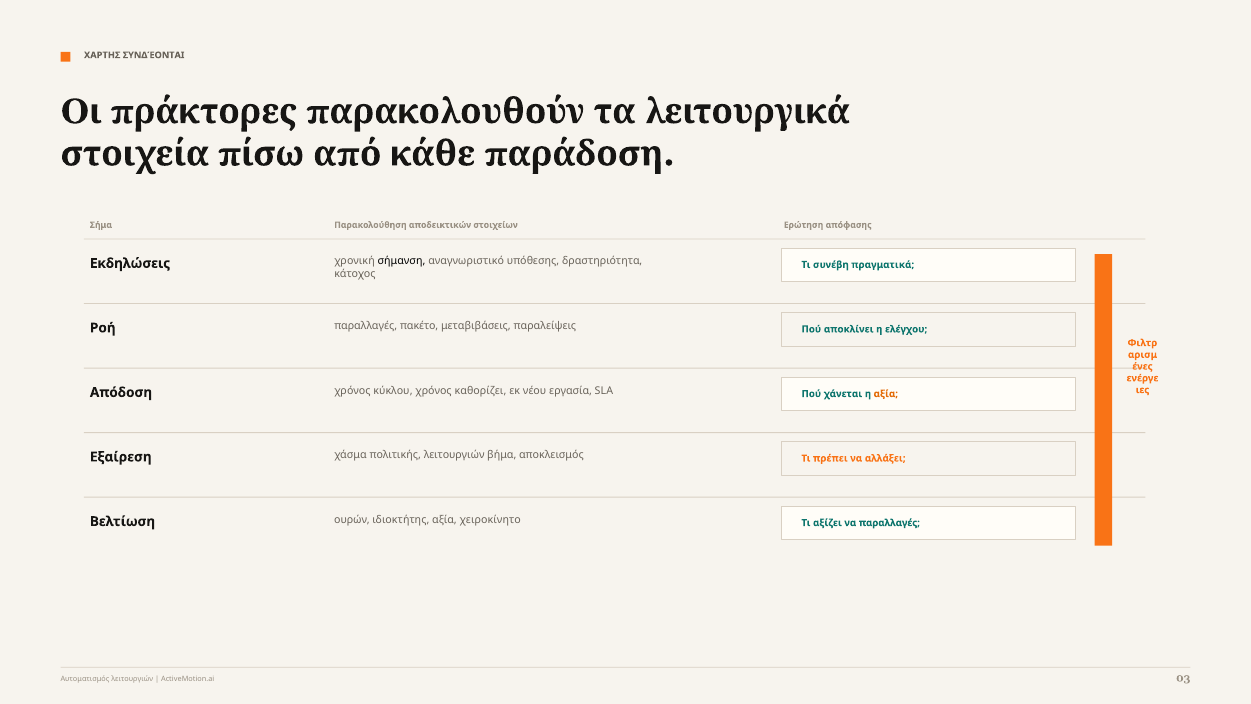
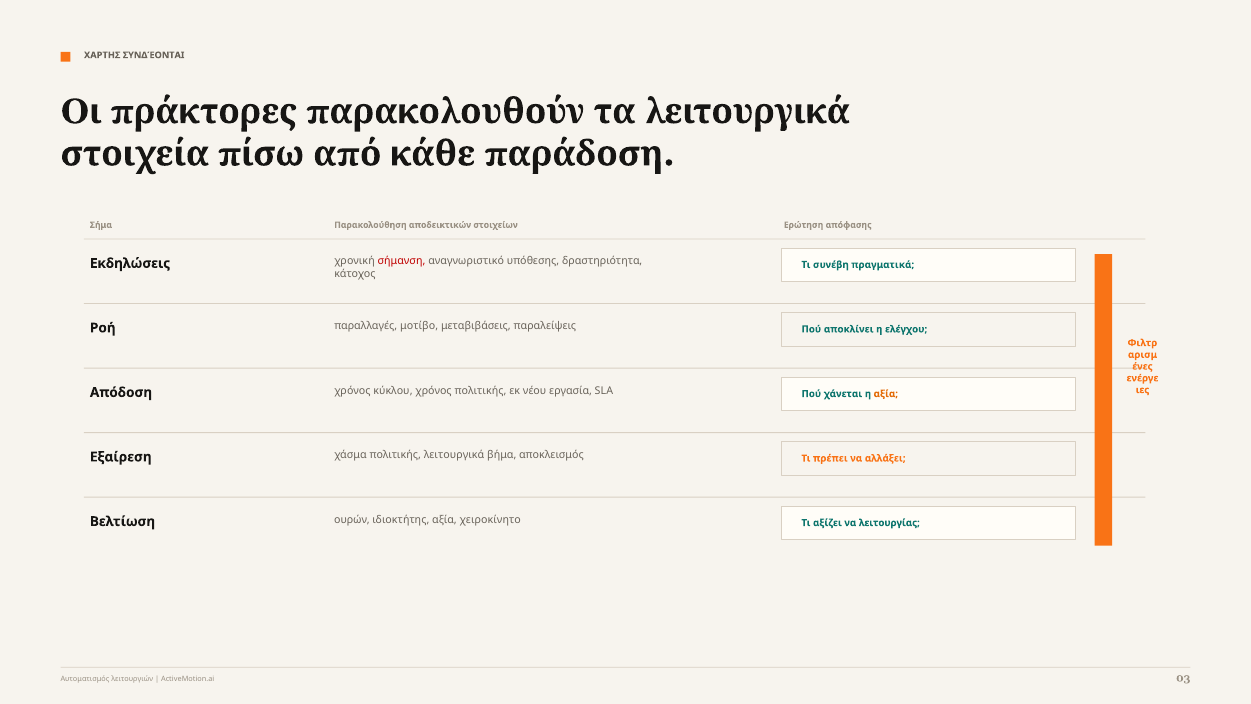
σήμανση colour: black -> red (402, 261)
πακέτο: πακέτο -> μοτίβο (419, 326)
χρόνος καθορίζει: καθορίζει -> πολιτικής (480, 390)
πολιτικής λειτουργιών: λειτουργιών -> λειτουργικά (454, 455)
να παραλλαγές: παραλλαγές -> λειτουργίας (889, 523)
